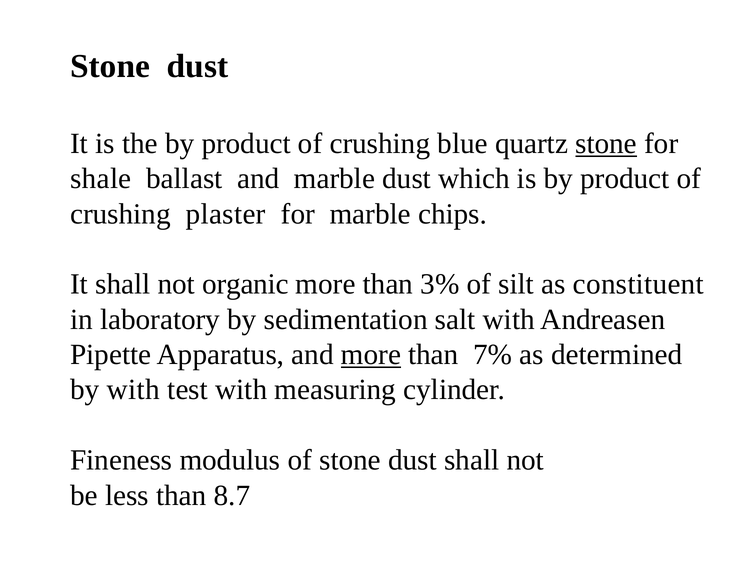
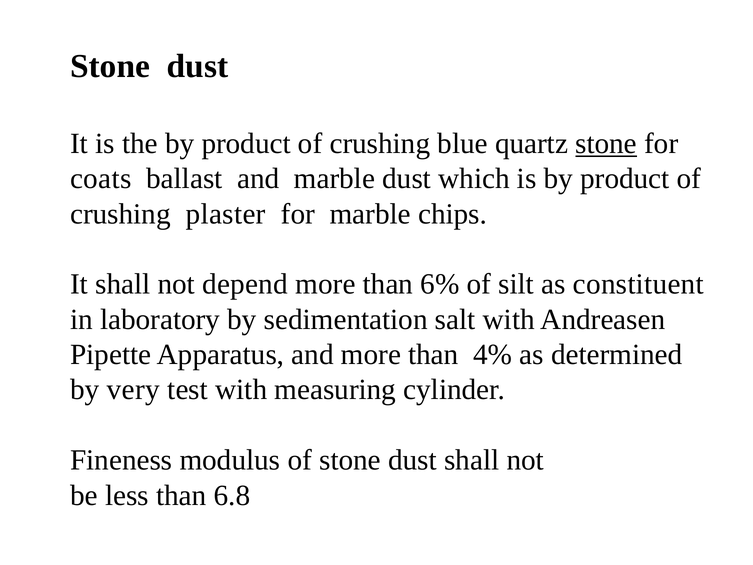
shale: shale -> coats (101, 179)
organic: organic -> depend (245, 284)
3%: 3% -> 6% (440, 284)
more underline: present -> none (371, 354)
7%: 7% -> 4% (493, 354)
by with: with -> very (133, 390)
8.7: 8.7 -> 6.8 (232, 495)
